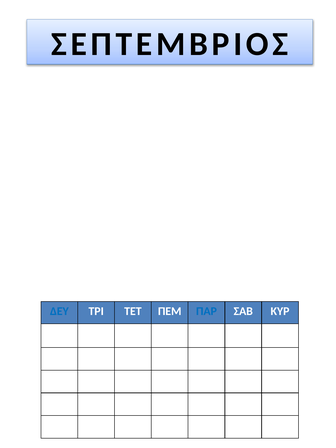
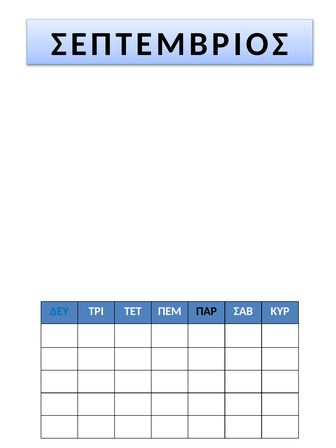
ΠΑΡ colour: blue -> black (206, 311)
